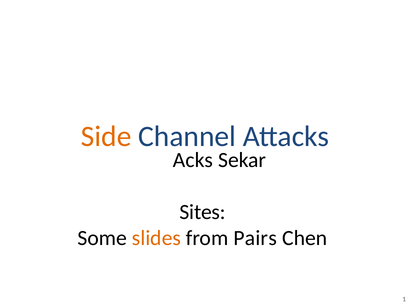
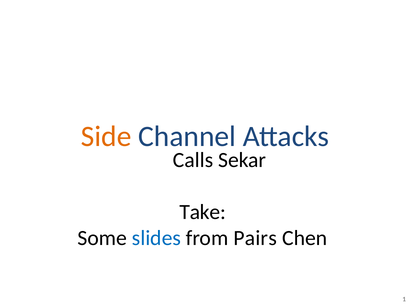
Acks: Acks -> Calls (193, 160)
Sites: Sites -> Take (203, 212)
slides colour: orange -> blue (156, 238)
